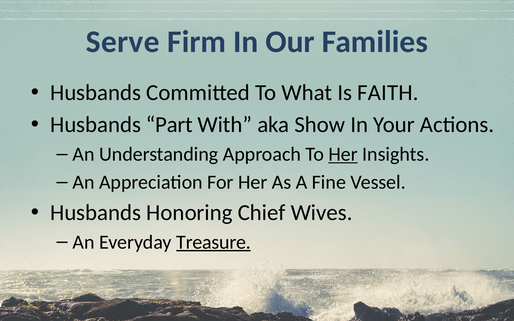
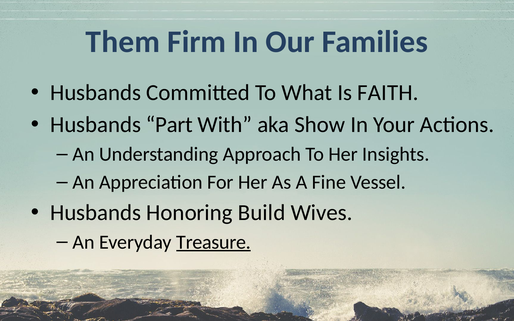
Serve: Serve -> Them (123, 42)
Her underline: present -> none (343, 154)
Chief: Chief -> Build (262, 213)
